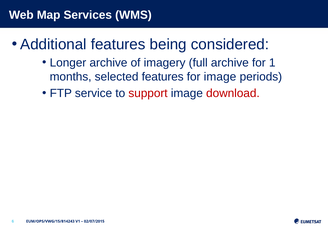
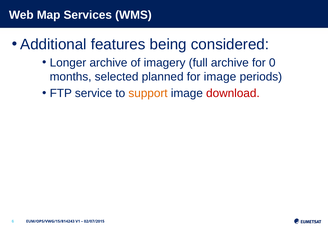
1: 1 -> 0 (272, 63)
selected features: features -> planned (163, 77)
support colour: red -> orange (148, 93)
